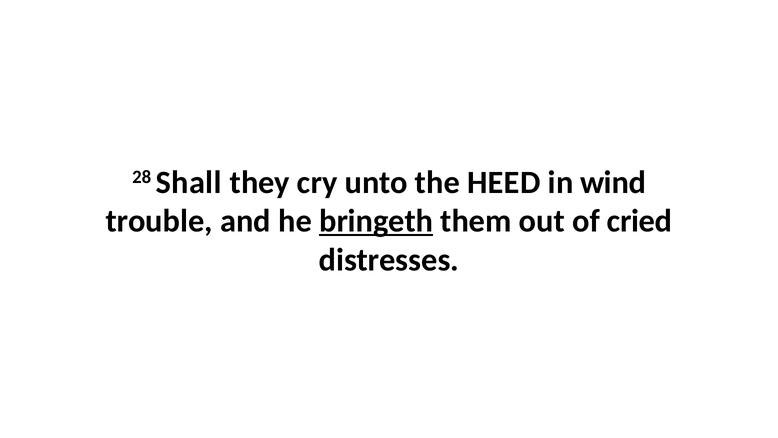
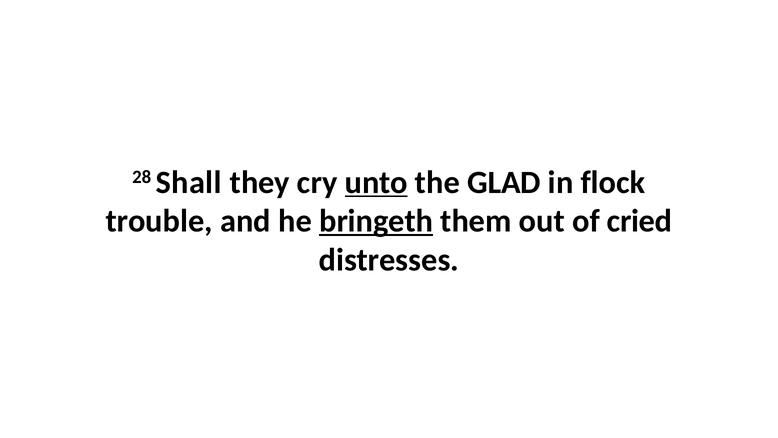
unto underline: none -> present (376, 182)
HEED: HEED -> GLAD (504, 182)
wind: wind -> flock (613, 182)
